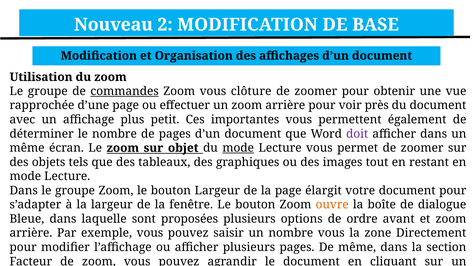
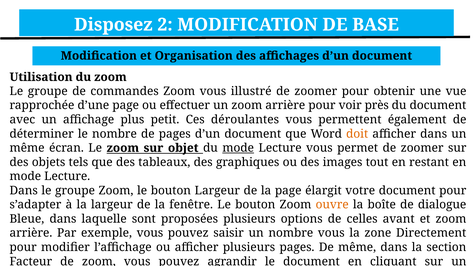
Nouveau: Nouveau -> Disposez (113, 25)
commandes underline: present -> none (125, 91)
clôture: clôture -> illustré (251, 91)
importantes: importantes -> déroulantes (245, 120)
doit colour: purple -> orange (357, 134)
ordre: ordre -> celles (362, 219)
